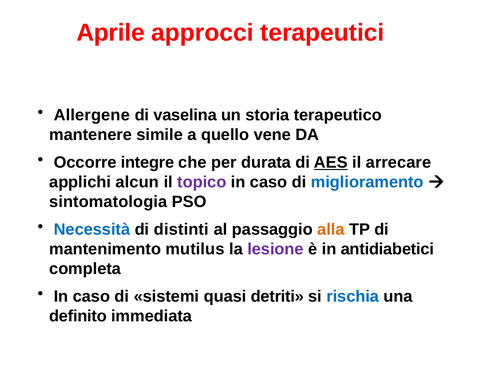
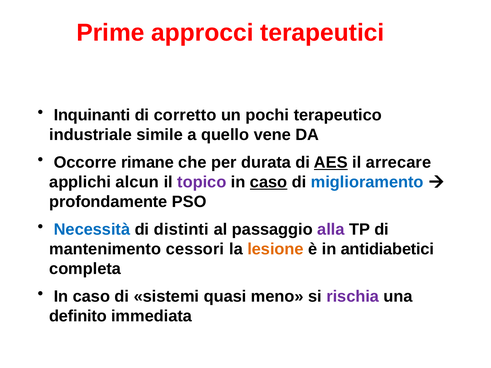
Aprile: Aprile -> Prime (110, 33)
Allergene: Allergene -> Inquinanti (92, 115)
vaselina: vaselina -> corretto (185, 115)
storia: storia -> pochi (267, 115)
mantenere: mantenere -> industriale (91, 135)
integre: integre -> rimane (147, 163)
caso underline: none -> present (269, 182)
sintomatologia: sintomatologia -> profondamente (108, 202)
alla colour: orange -> purple (331, 230)
mutilus: mutilus -> cessori (195, 249)
lesione colour: purple -> orange (276, 249)
detriti: detriti -> meno (277, 297)
rischia colour: blue -> purple (353, 297)
